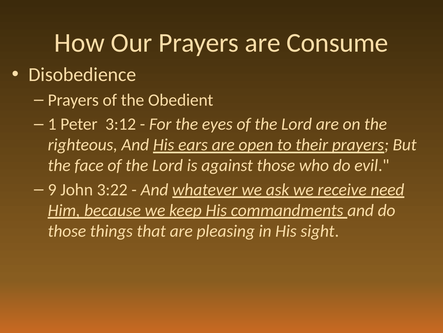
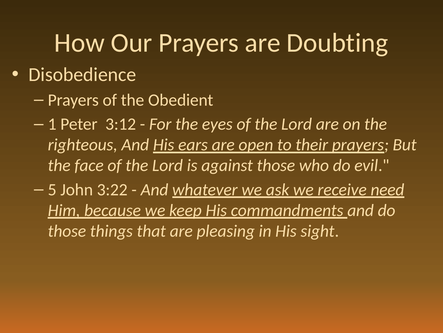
Consume: Consume -> Doubting (337, 43)
9: 9 -> 5 (52, 189)
